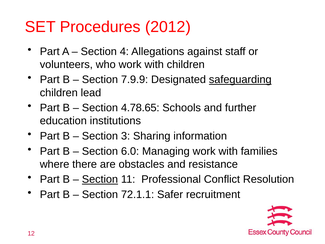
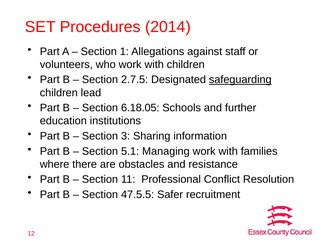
2012: 2012 -> 2014 (168, 27)
4: 4 -> 1 (124, 51)
7.9.9: 7.9.9 -> 2.7.5 (135, 80)
4.78.65: 4.78.65 -> 6.18.05 (140, 108)
6.0: 6.0 -> 5.1 (130, 151)
Section underline: present -> none (100, 179)
72.1.1: 72.1.1 -> 47.5.5 (138, 194)
